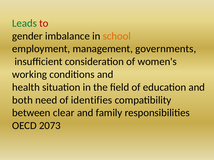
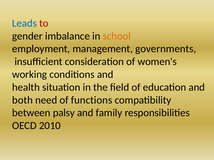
Leads colour: green -> blue (25, 23)
identifies: identifies -> functions (92, 100)
clear: clear -> palsy (64, 113)
2073: 2073 -> 2010 (50, 126)
